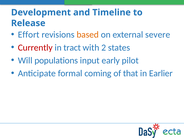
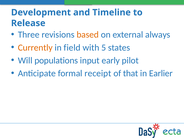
Effort: Effort -> Three (29, 35)
severe: severe -> always (158, 35)
Currently colour: red -> orange (35, 48)
tract: tract -> field (72, 48)
2: 2 -> 5 (104, 48)
coming: coming -> receipt (98, 73)
